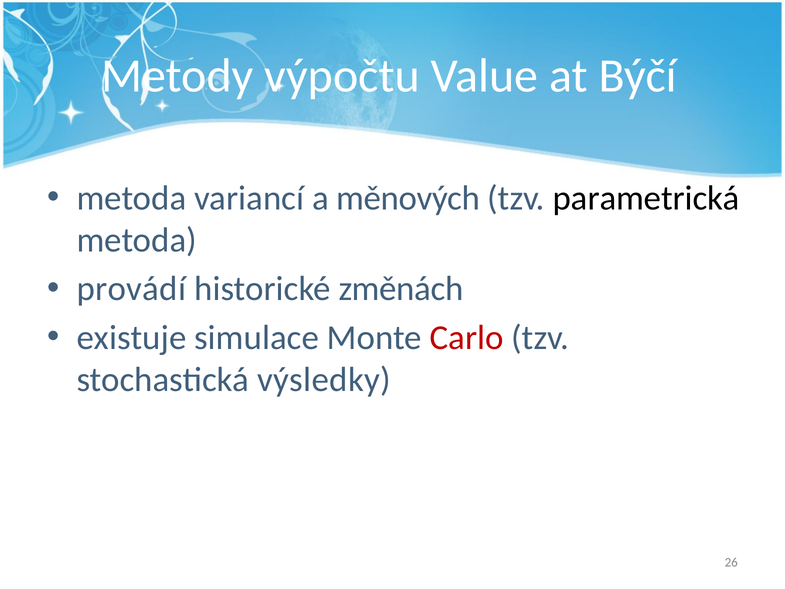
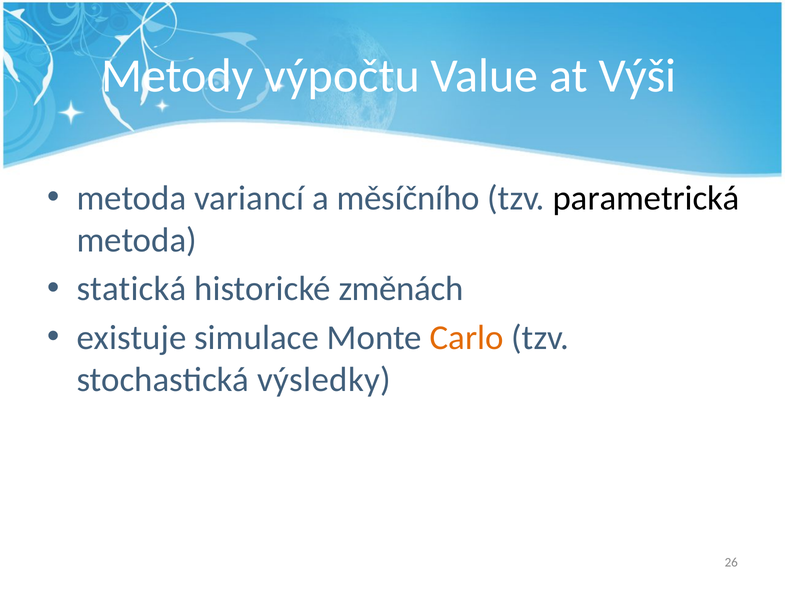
Býčí: Býčí -> Výši (637, 76)
měnových: měnových -> měsíčního (408, 198)
provádí: provádí -> statická (131, 289)
Carlo colour: red -> orange (467, 338)
